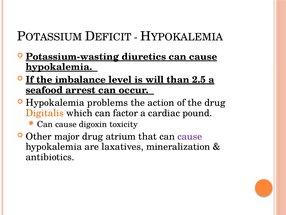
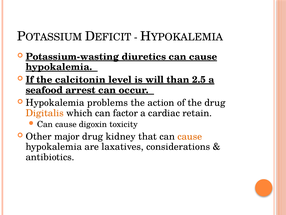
imbalance: imbalance -> calcitonin (80, 80)
pound: pound -> retain (197, 113)
atrium: atrium -> kidney (121, 136)
cause colour: purple -> orange (190, 136)
mineralization: mineralization -> considerations (178, 146)
